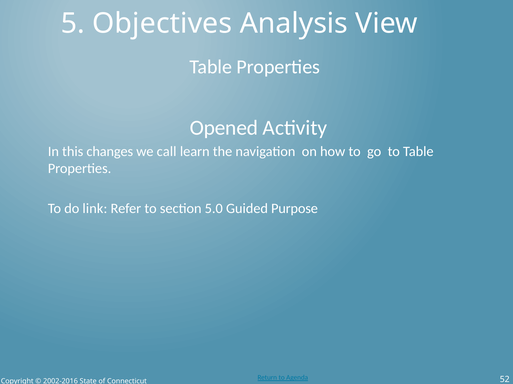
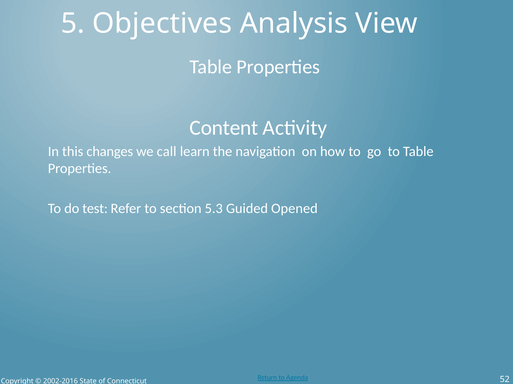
Opened: Opened -> Content (224, 128)
link: link -> test (95, 209)
5.0: 5.0 -> 5.3 (214, 209)
Purpose: Purpose -> Opened (294, 209)
